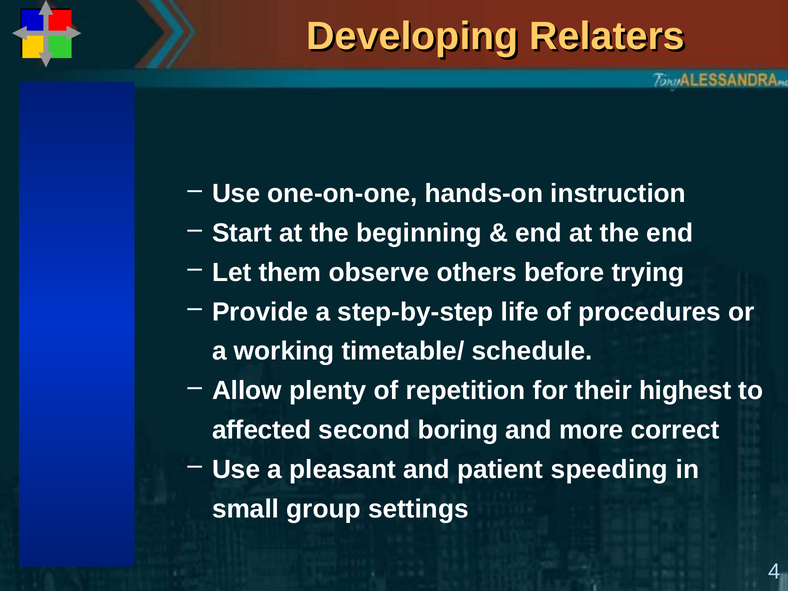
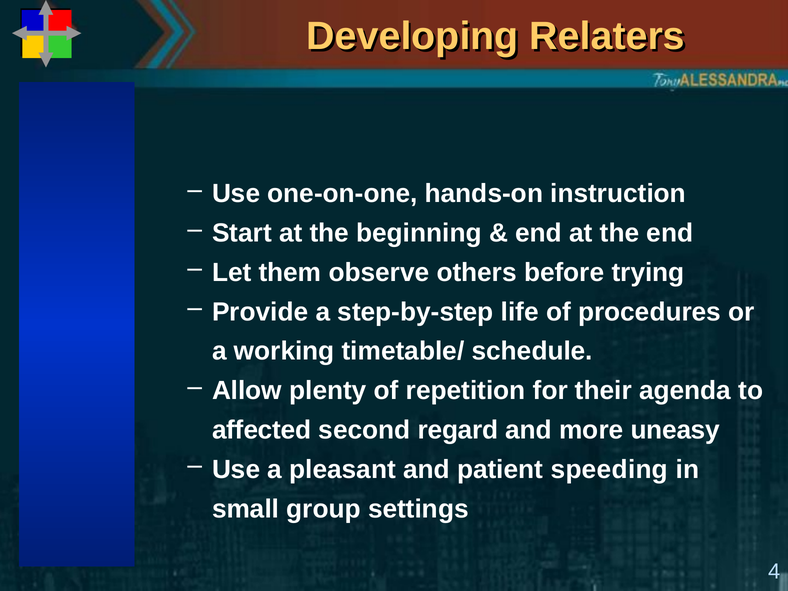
highest: highest -> agenda (685, 391)
boring: boring -> regard (458, 430)
correct: correct -> uneasy (675, 430)
